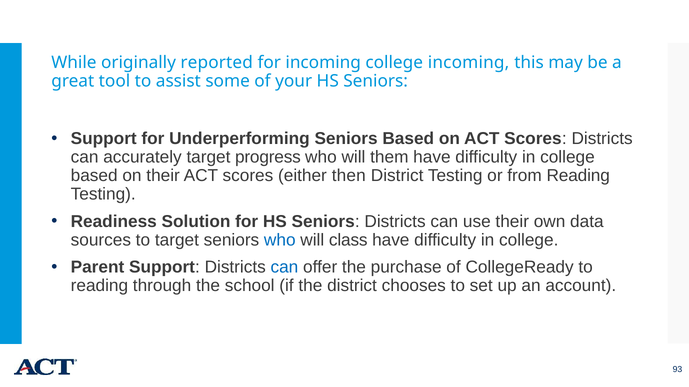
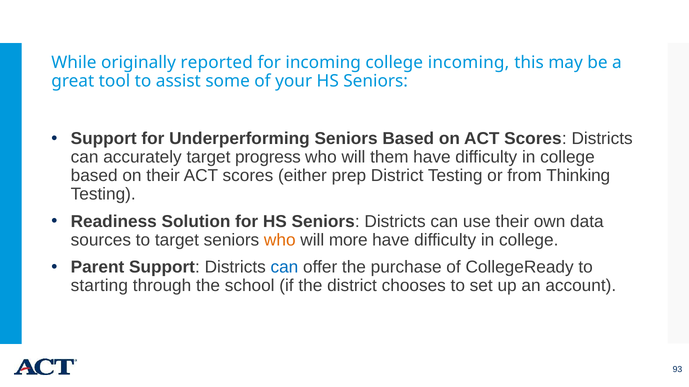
then: then -> prep (349, 176)
from Reading: Reading -> Thinking (578, 176)
who colour: blue -> orange (280, 240)
class: class -> more (348, 240)
reading: reading -> starting (99, 286)
